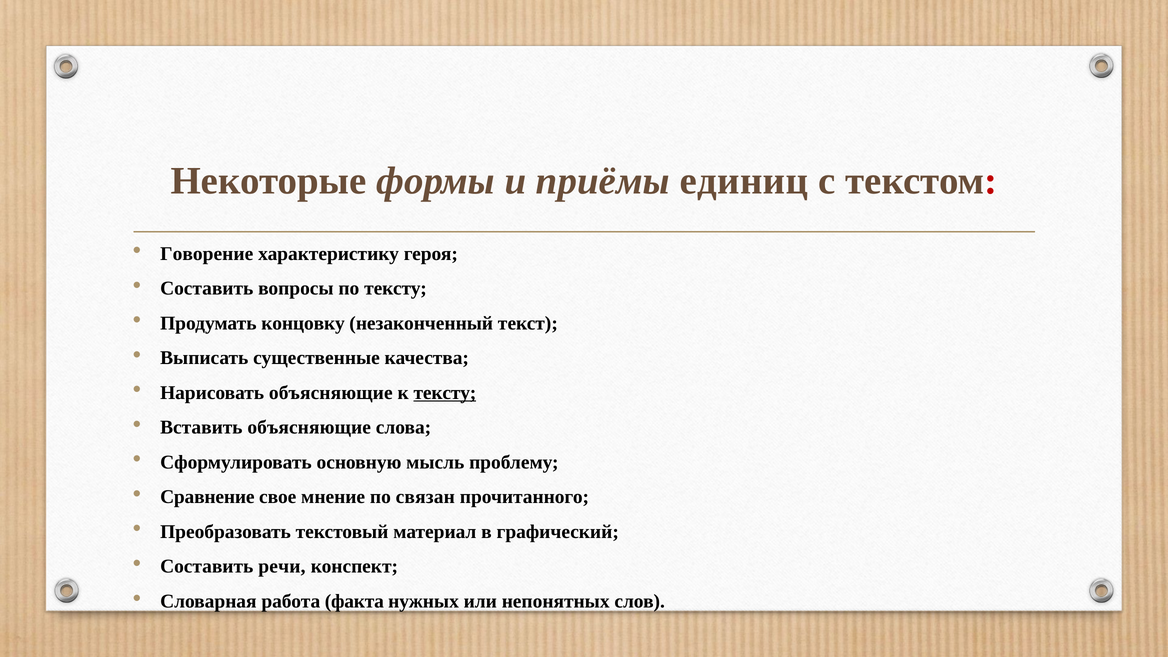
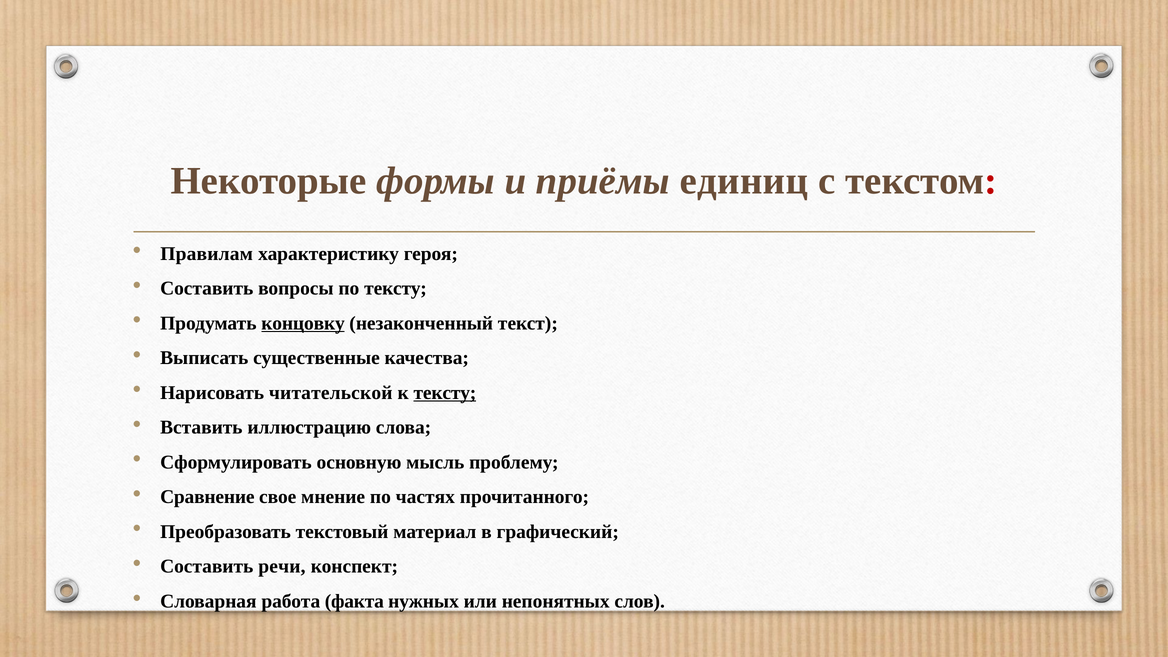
Говорение: Говорение -> Правилам (207, 254)
концовку underline: none -> present (303, 323)
Нарисовать объясняющие: объясняющие -> читательской (331, 393)
Вставить объясняющие: объясняющие -> иллюстрацию (309, 427)
связан: связан -> частях (425, 497)
